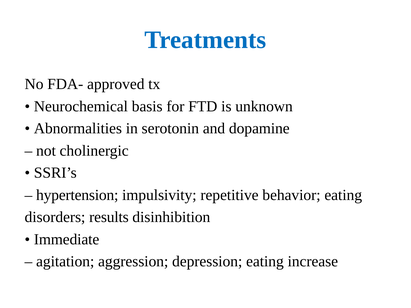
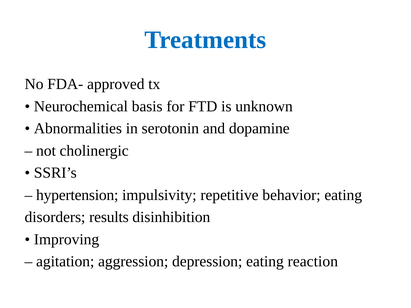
Immediate: Immediate -> Improving (67, 239)
increase: increase -> reaction (313, 262)
